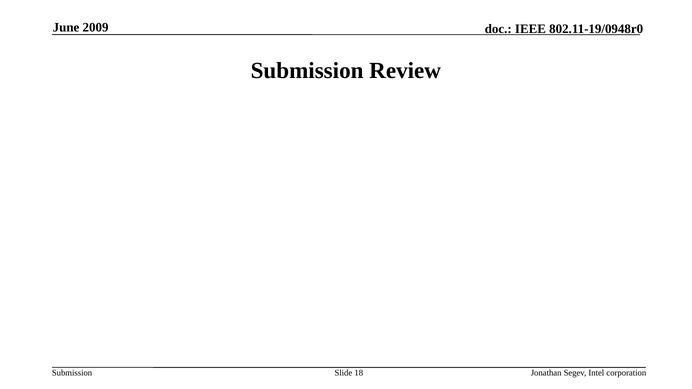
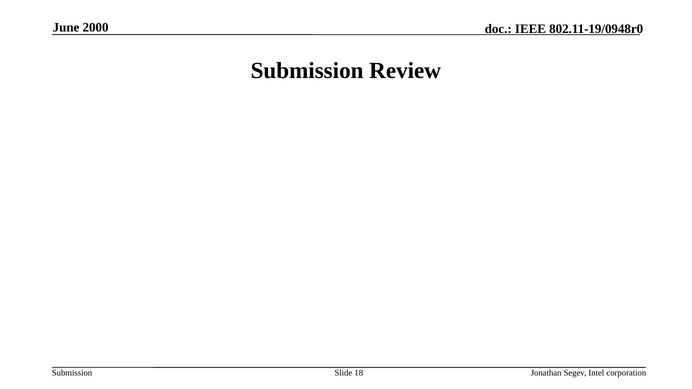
2009: 2009 -> 2000 (96, 28)
